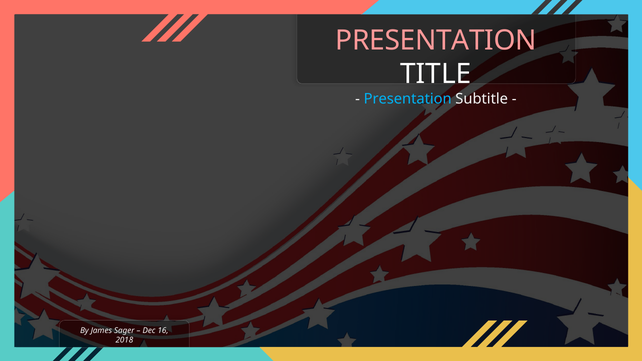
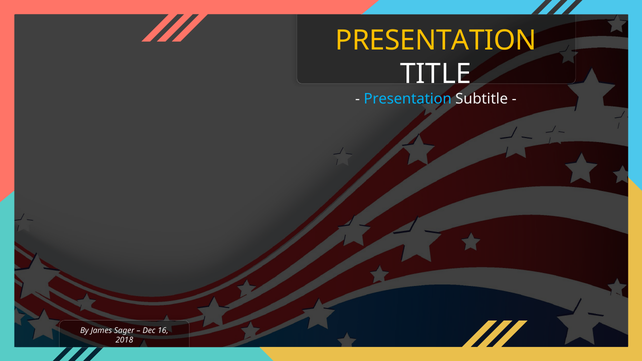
PRESENTATION colour: pink -> yellow (436, 40)
